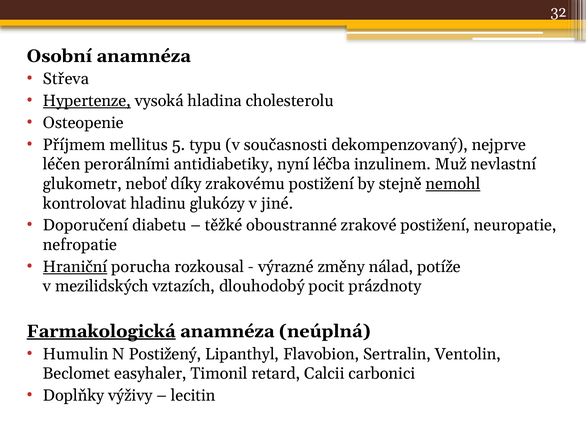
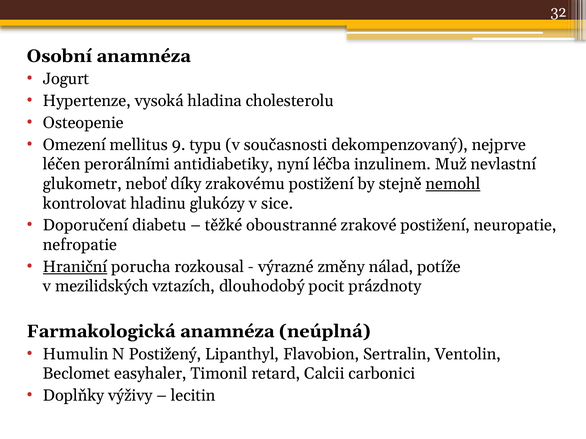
Střeva: Střeva -> Jogurt (66, 79)
Hypertenze underline: present -> none (87, 101)
Příjmem: Příjmem -> Omezení (74, 145)
5: 5 -> 9 (179, 145)
jiné: jiné -> sice (277, 204)
Farmakologická underline: present -> none (101, 332)
